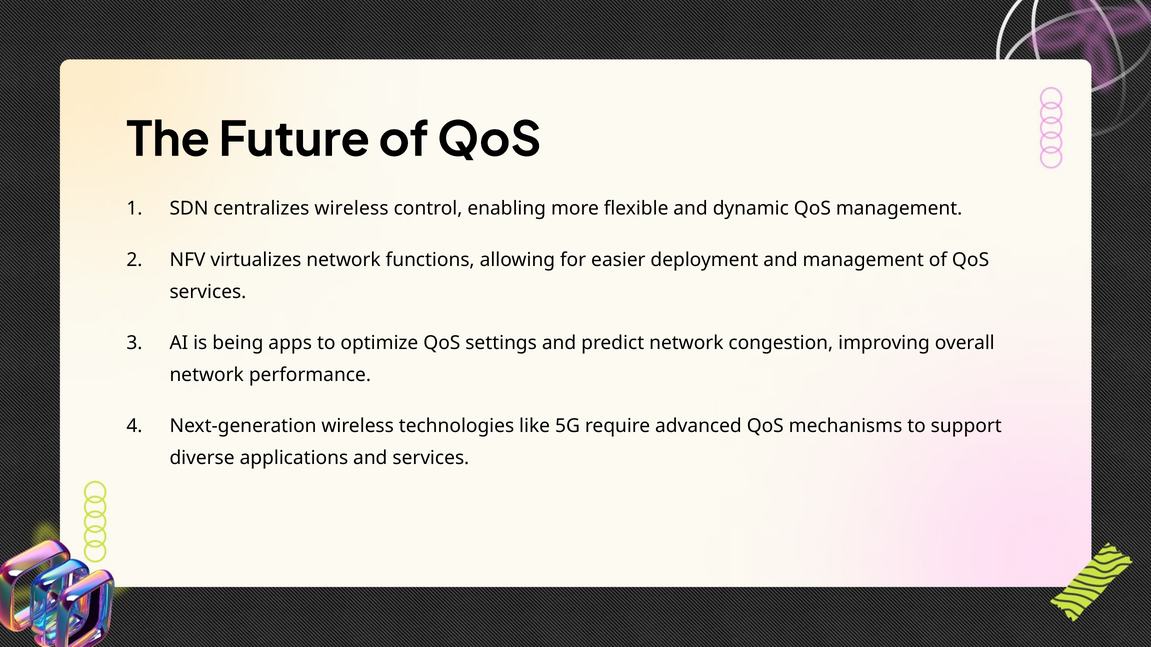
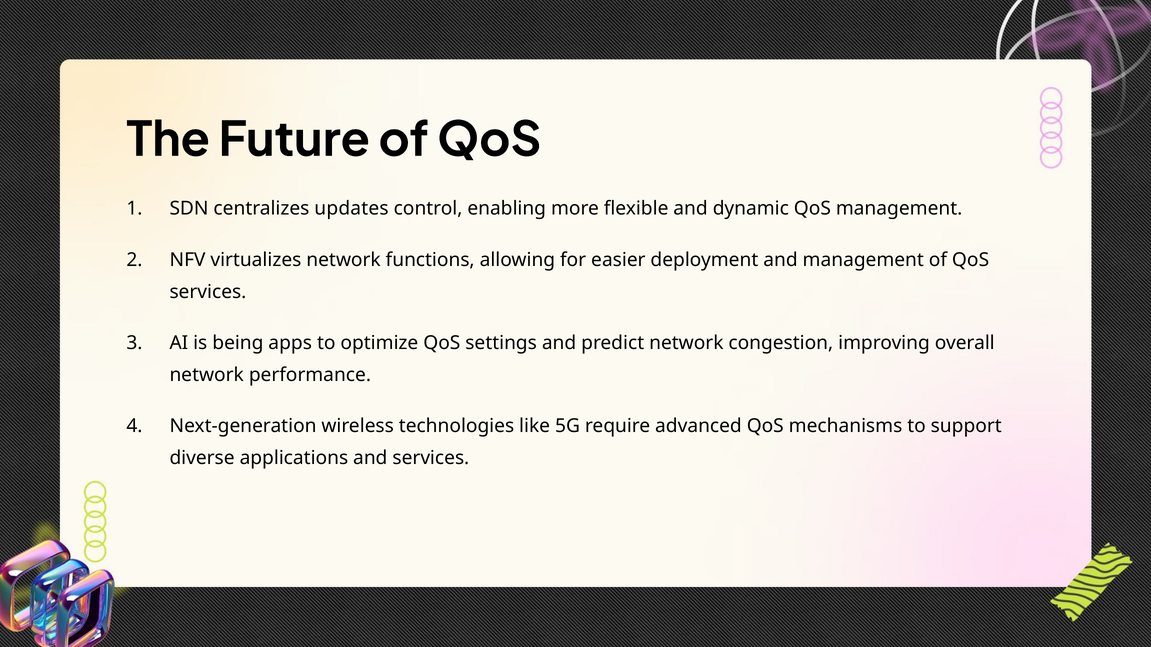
centralizes wireless: wireless -> updates (351, 209)
